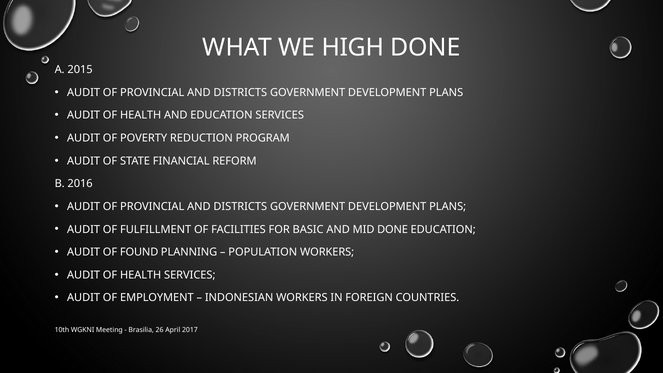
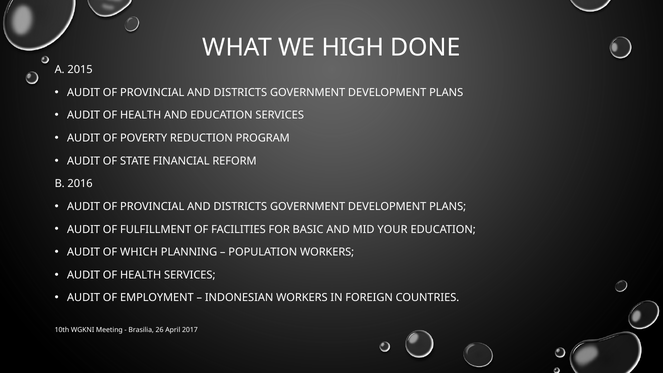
MID DONE: DONE -> YOUR (392, 229)
FOUND: FOUND -> WHICH (139, 252)
